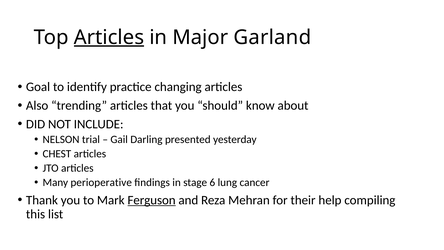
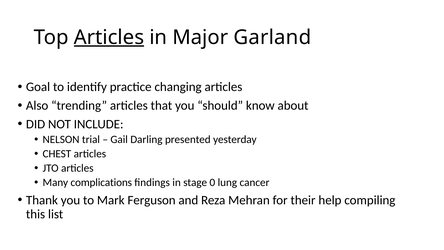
perioperative: perioperative -> complications (101, 182)
6: 6 -> 0 (212, 182)
Ferguson underline: present -> none (152, 200)
